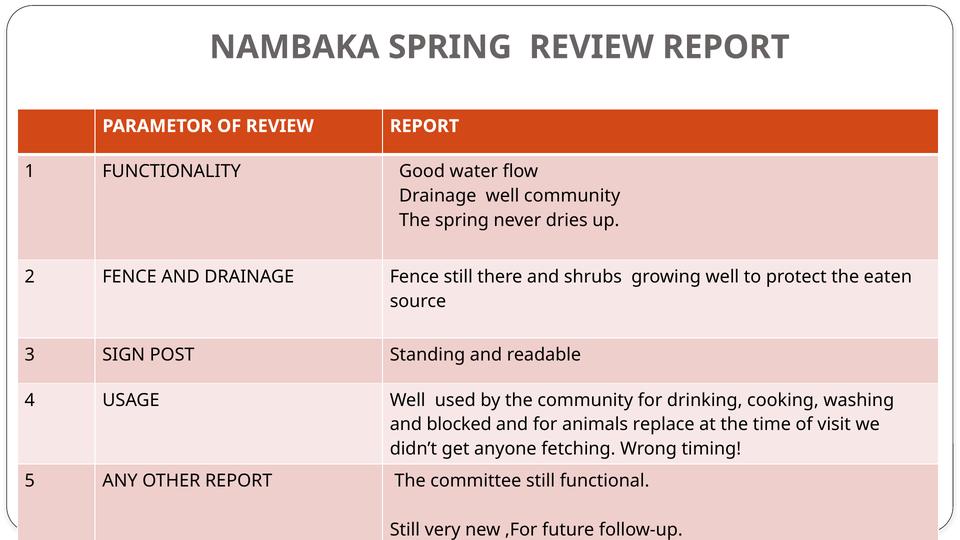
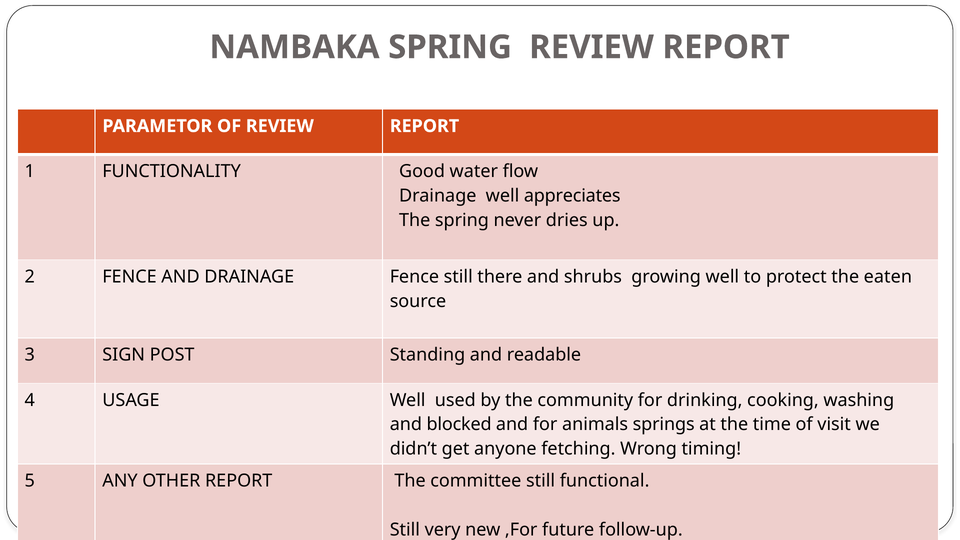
well community: community -> appreciates (572, 196)
replace: replace -> springs (664, 425)
